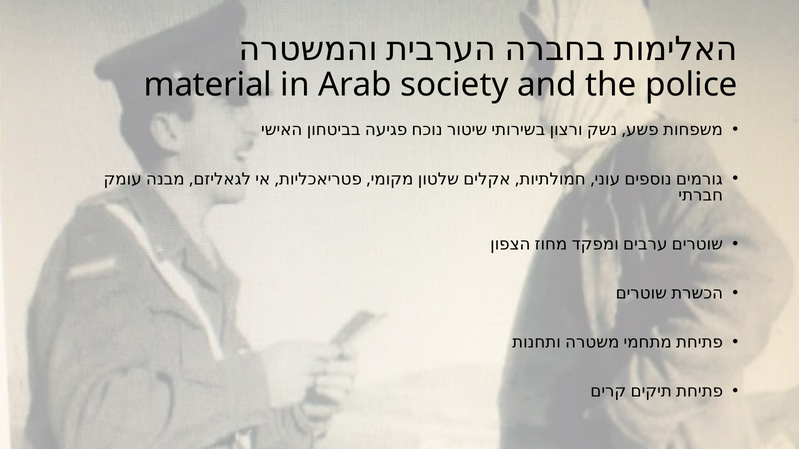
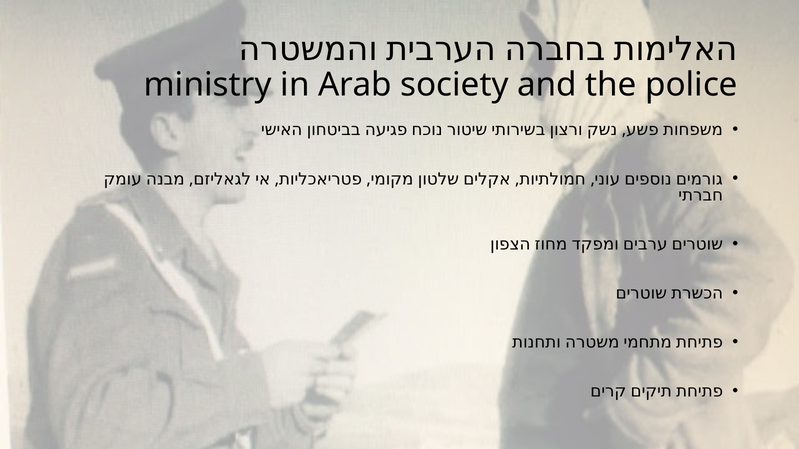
material: material -> ministry (208, 85)
